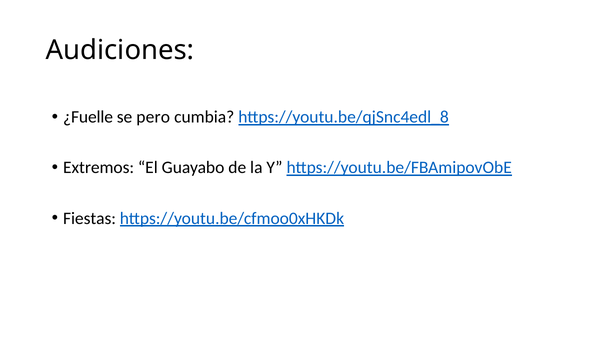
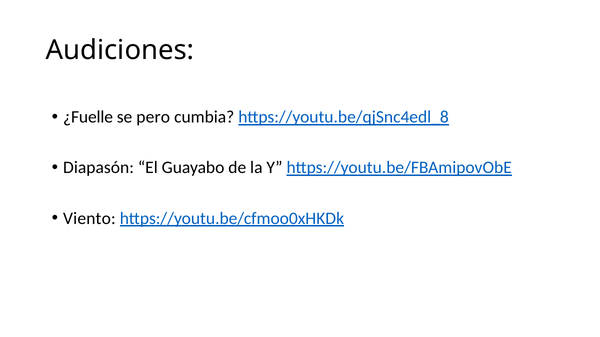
Extremos: Extremos -> Diapasón (99, 168)
Fiestas: Fiestas -> Viento (89, 219)
